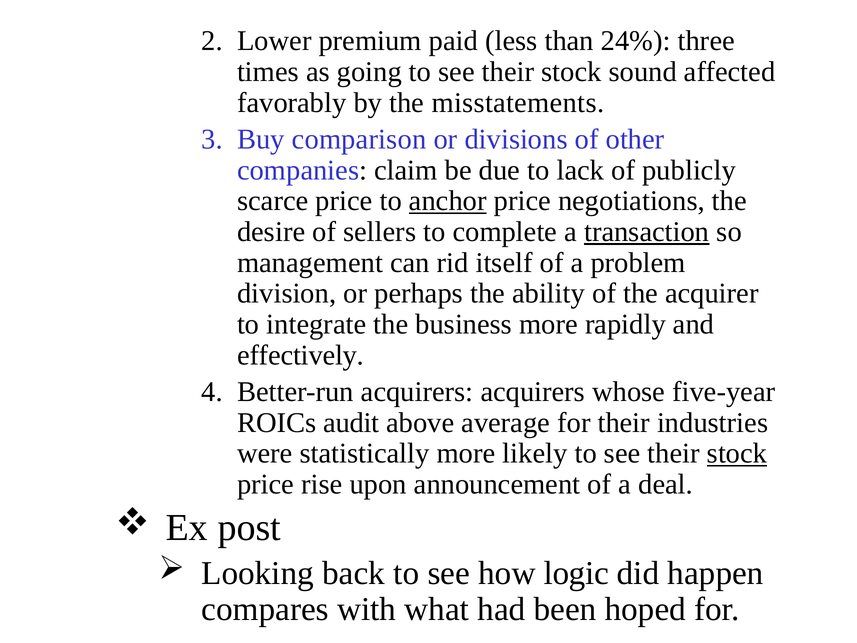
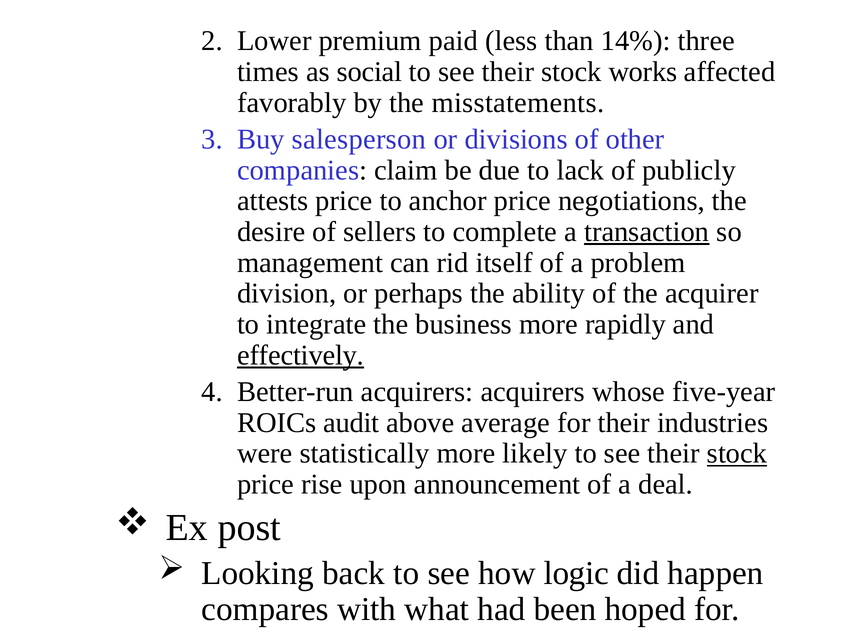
24%: 24% -> 14% (636, 41)
going: going -> social (369, 72)
sound: sound -> works (643, 72)
comparison: comparison -> salesperson (359, 139)
scarce: scarce -> attests (273, 201)
anchor underline: present -> none (448, 201)
effectively underline: none -> present (301, 355)
